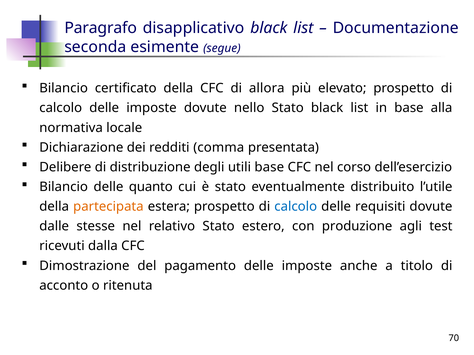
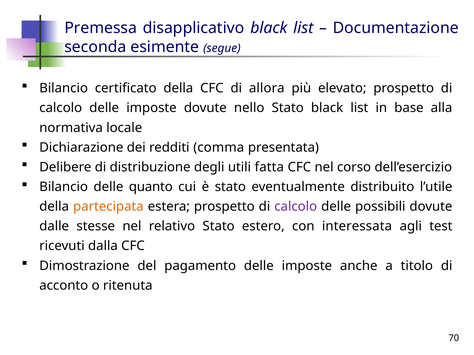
Paragrafo: Paragrafo -> Premessa (101, 28)
utili base: base -> fatta (269, 167)
calcolo colour: blue -> purple (296, 207)
requisiti: requisiti -> possibili (380, 207)
produzione: produzione -> interessata (357, 227)
